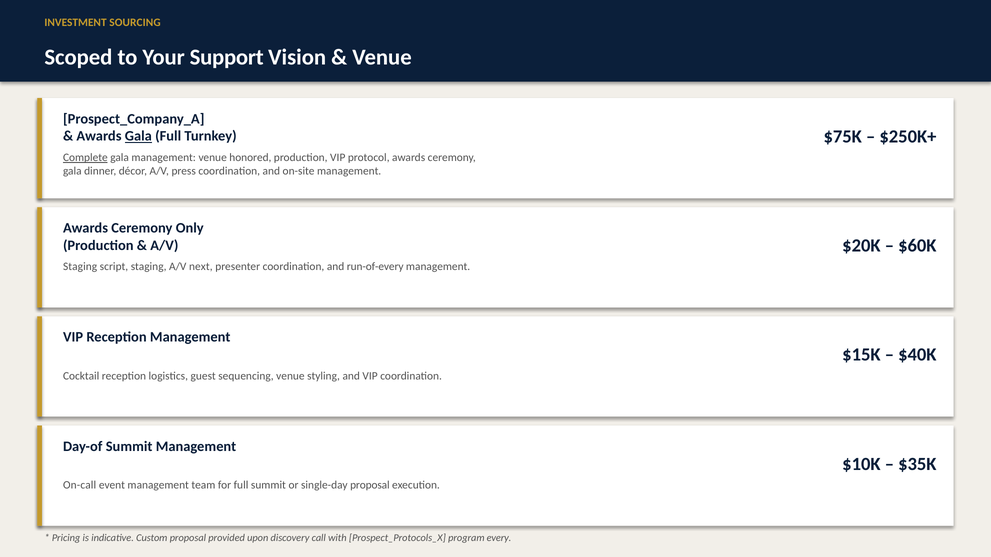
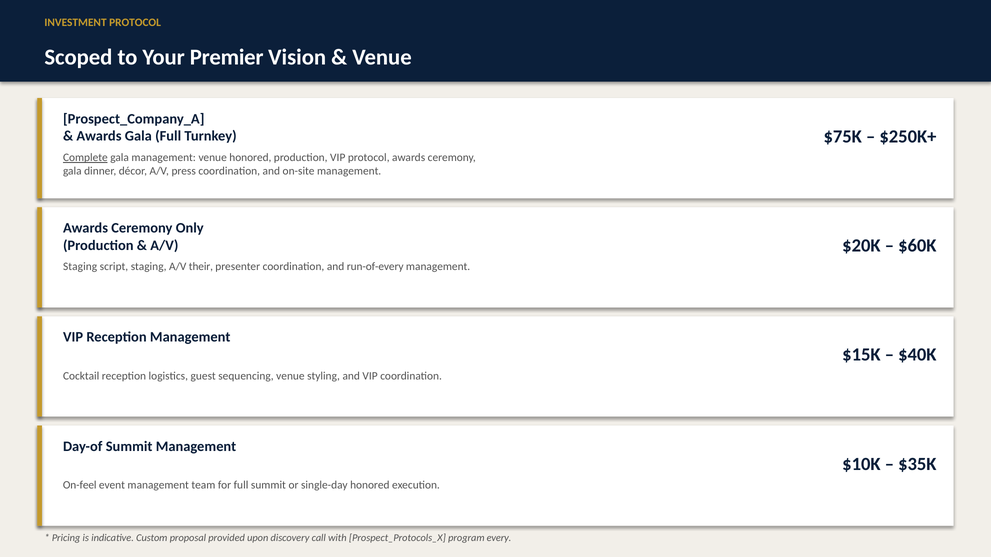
INVESTMENT SOURCING: SOURCING -> PROTOCOL (135, 22)
Support: Support -> Premier (227, 58)
Gala underline: present -> none (138, 136)
next: next -> their (201, 267)
On-call: On-call -> On-feel (80, 485)
single-day proposal: proposal -> honored (370, 485)
